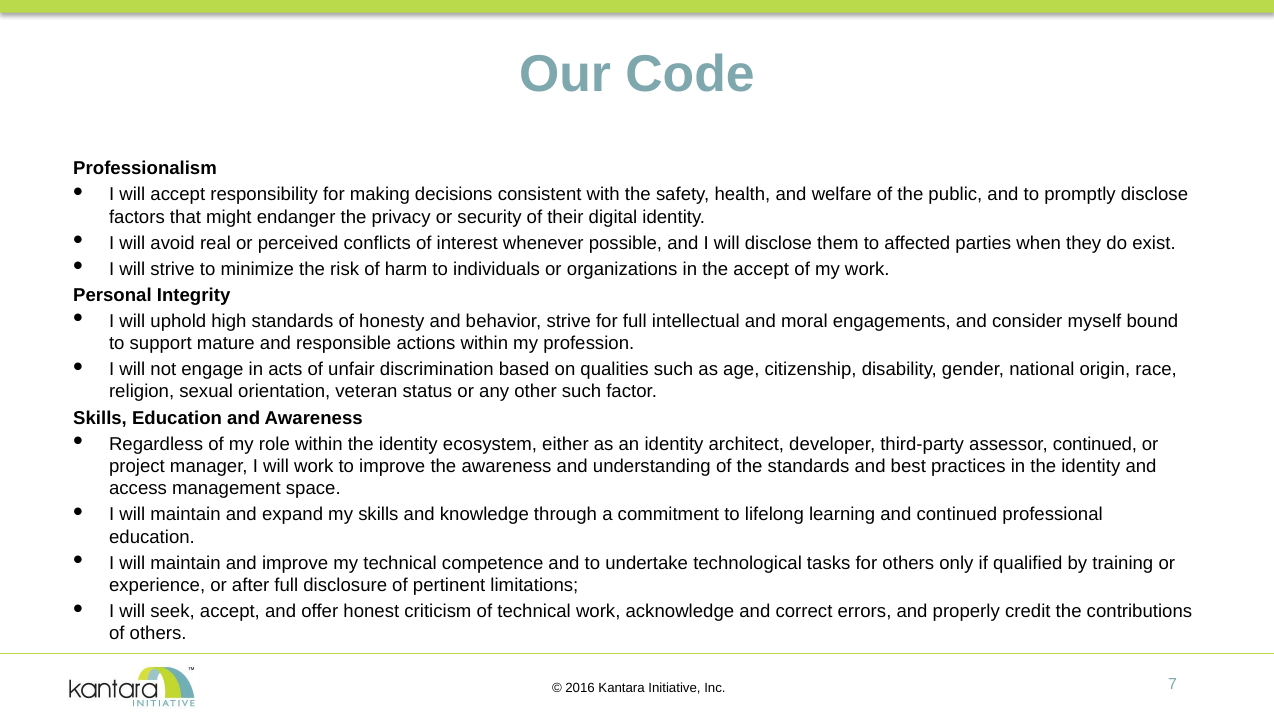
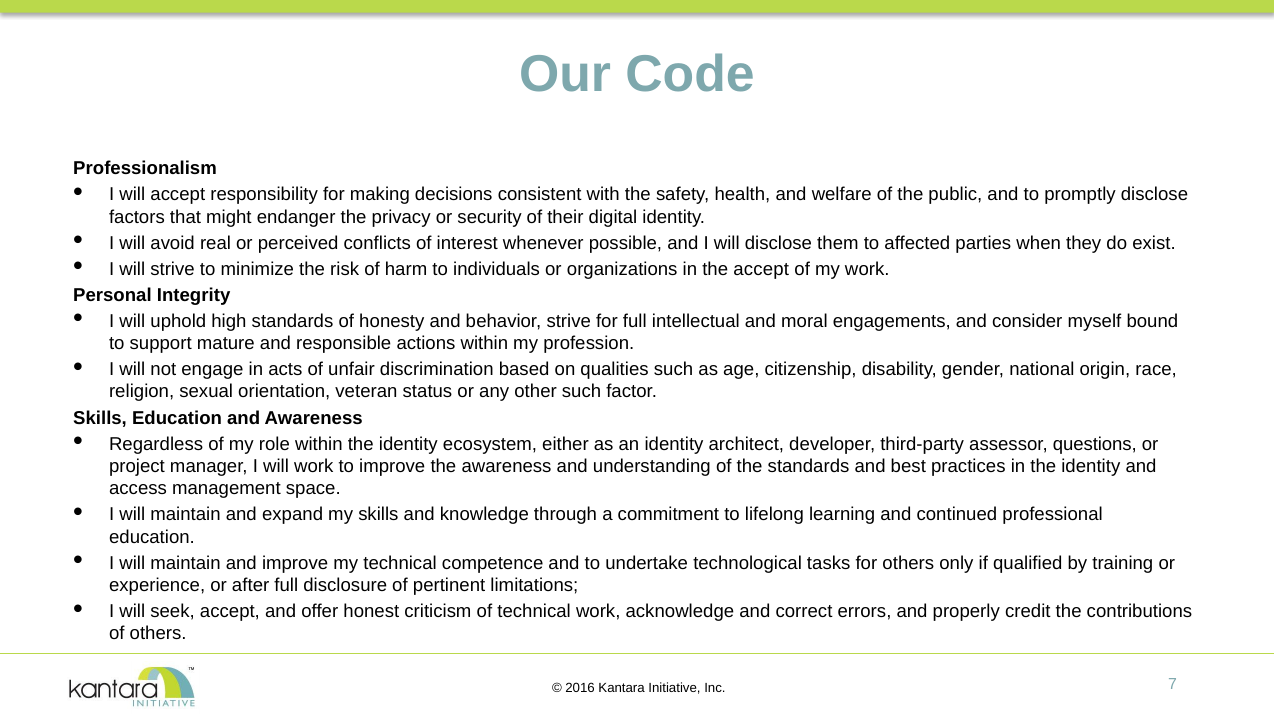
assessor continued: continued -> questions (1095, 444)
